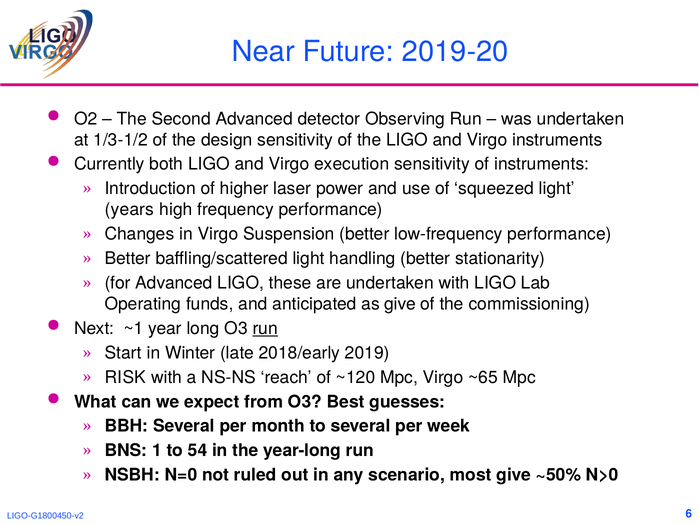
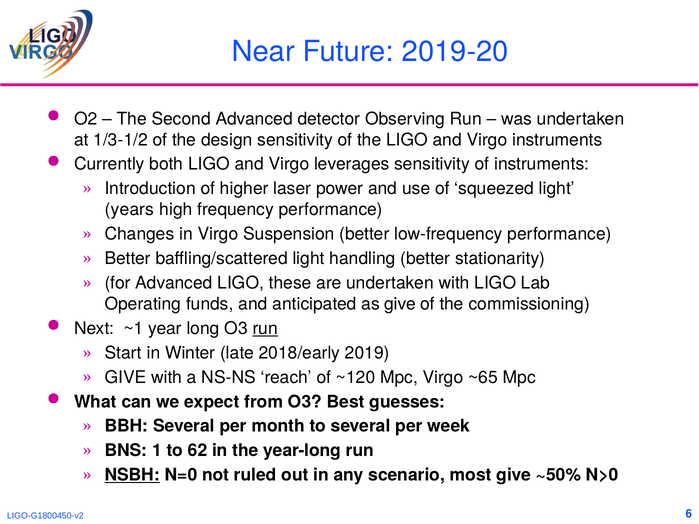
execution: execution -> leverages (352, 164)
RISK: RISK -> GIVE (125, 377)
54: 54 -> 62 (198, 451)
NSBH underline: none -> present (132, 475)
